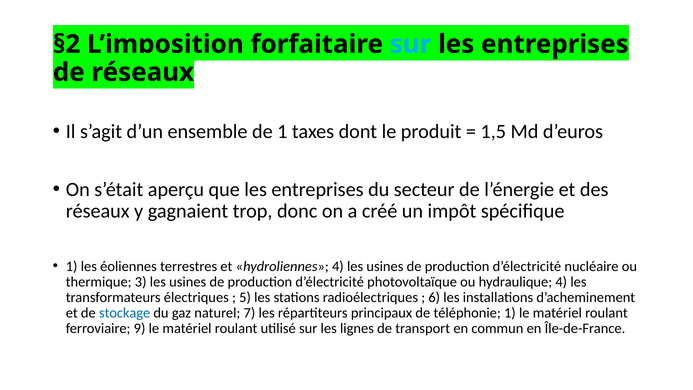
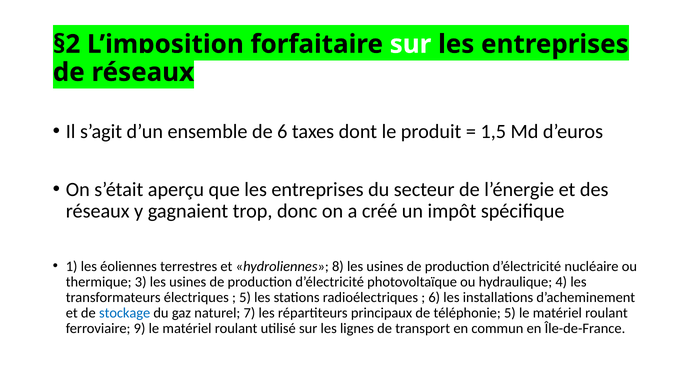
sur colour: light blue -> white (411, 44)
de 1: 1 -> 6 (282, 131)
hydroliennes 4: 4 -> 8 (338, 266)
téléphonie 1: 1 -> 5 (510, 313)
